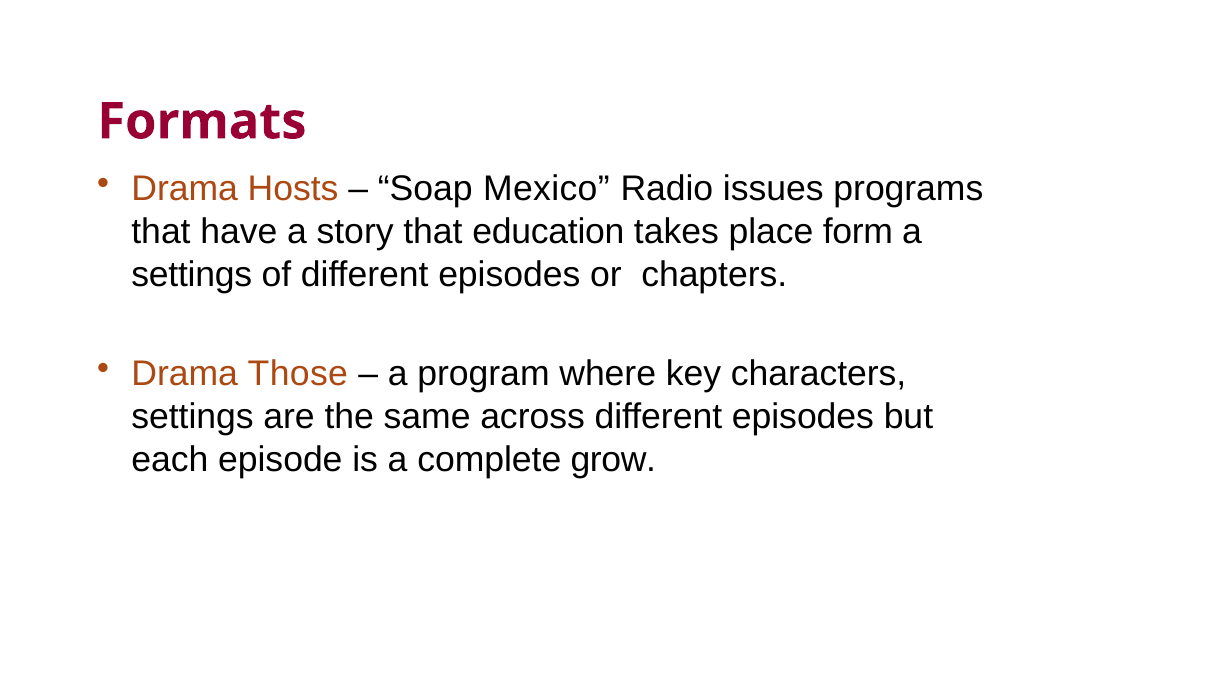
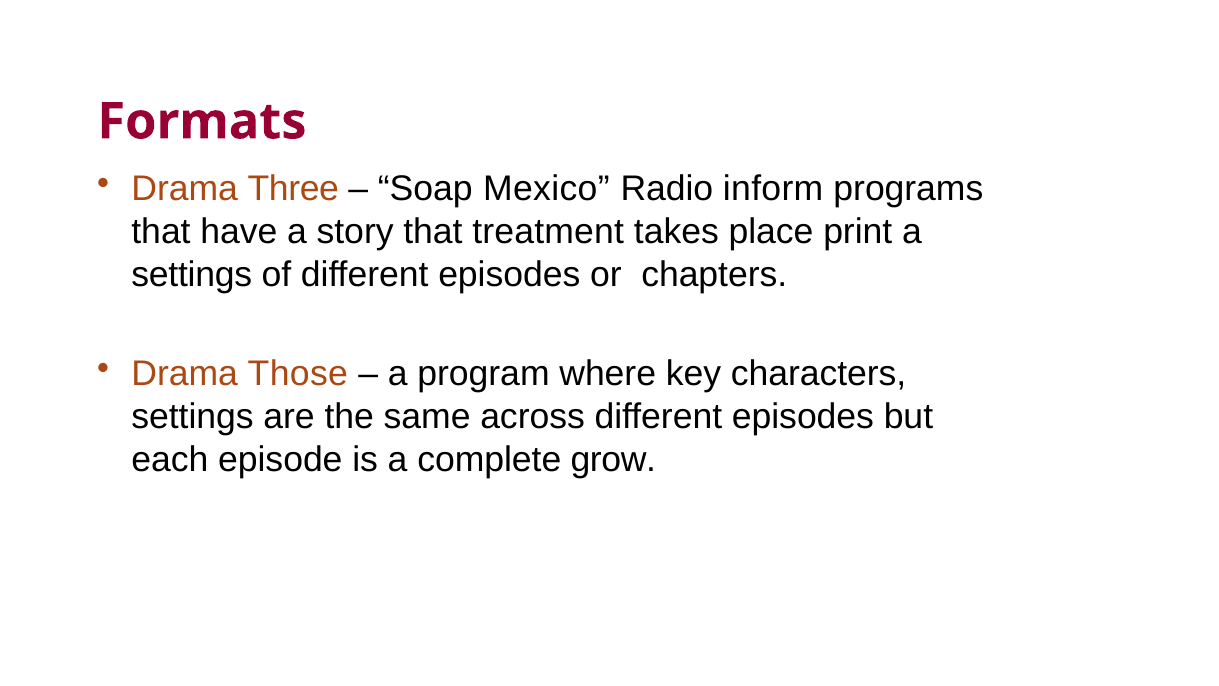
Hosts: Hosts -> Three (293, 189)
issues: issues -> inform (773, 189)
education: education -> treatment (548, 232)
form: form -> print (858, 232)
